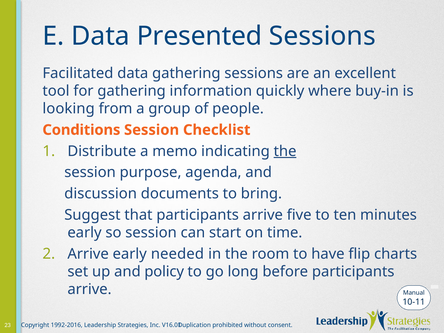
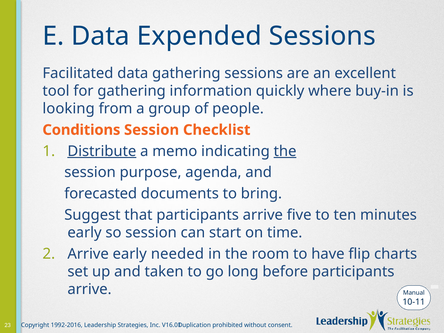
Presented: Presented -> Expended (199, 36)
Distribute underline: none -> present (102, 151)
discussion: discussion -> forecasted (101, 194)
policy: policy -> taken (164, 272)
